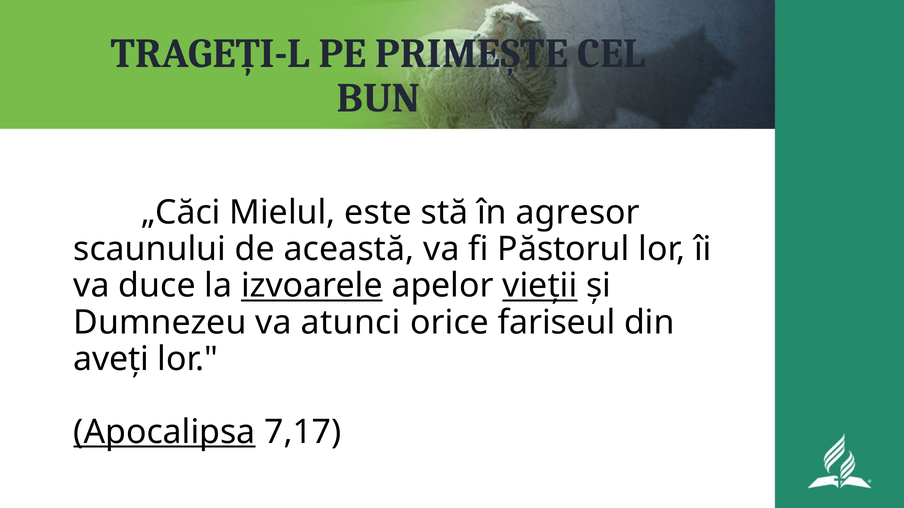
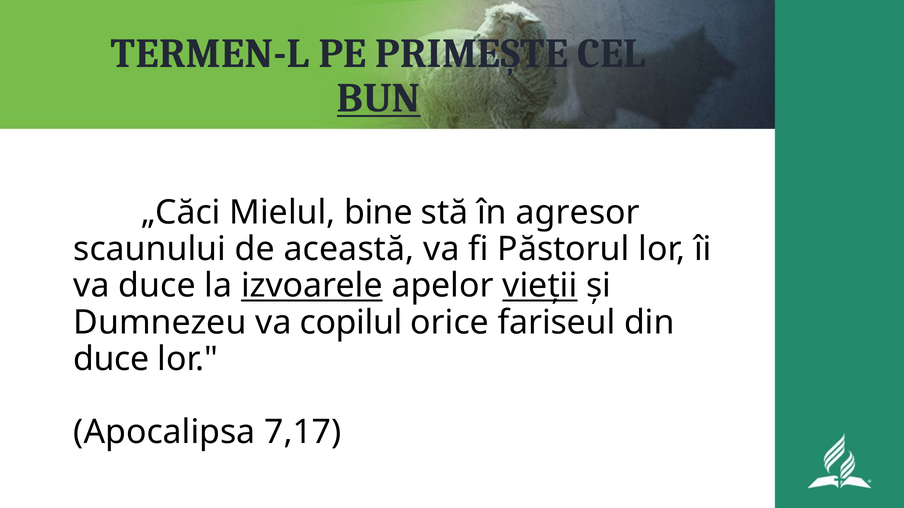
TRAGEȚI-L: TRAGEȚI-L -> TERMEN-L (210, 54)
BUN underline: none -> present (379, 98)
este: este -> bine (378, 213)
atunci: atunci -> copilul (351, 323)
aveți: aveți -> duce (111, 359)
Apocalipsa underline: present -> none (164, 433)
